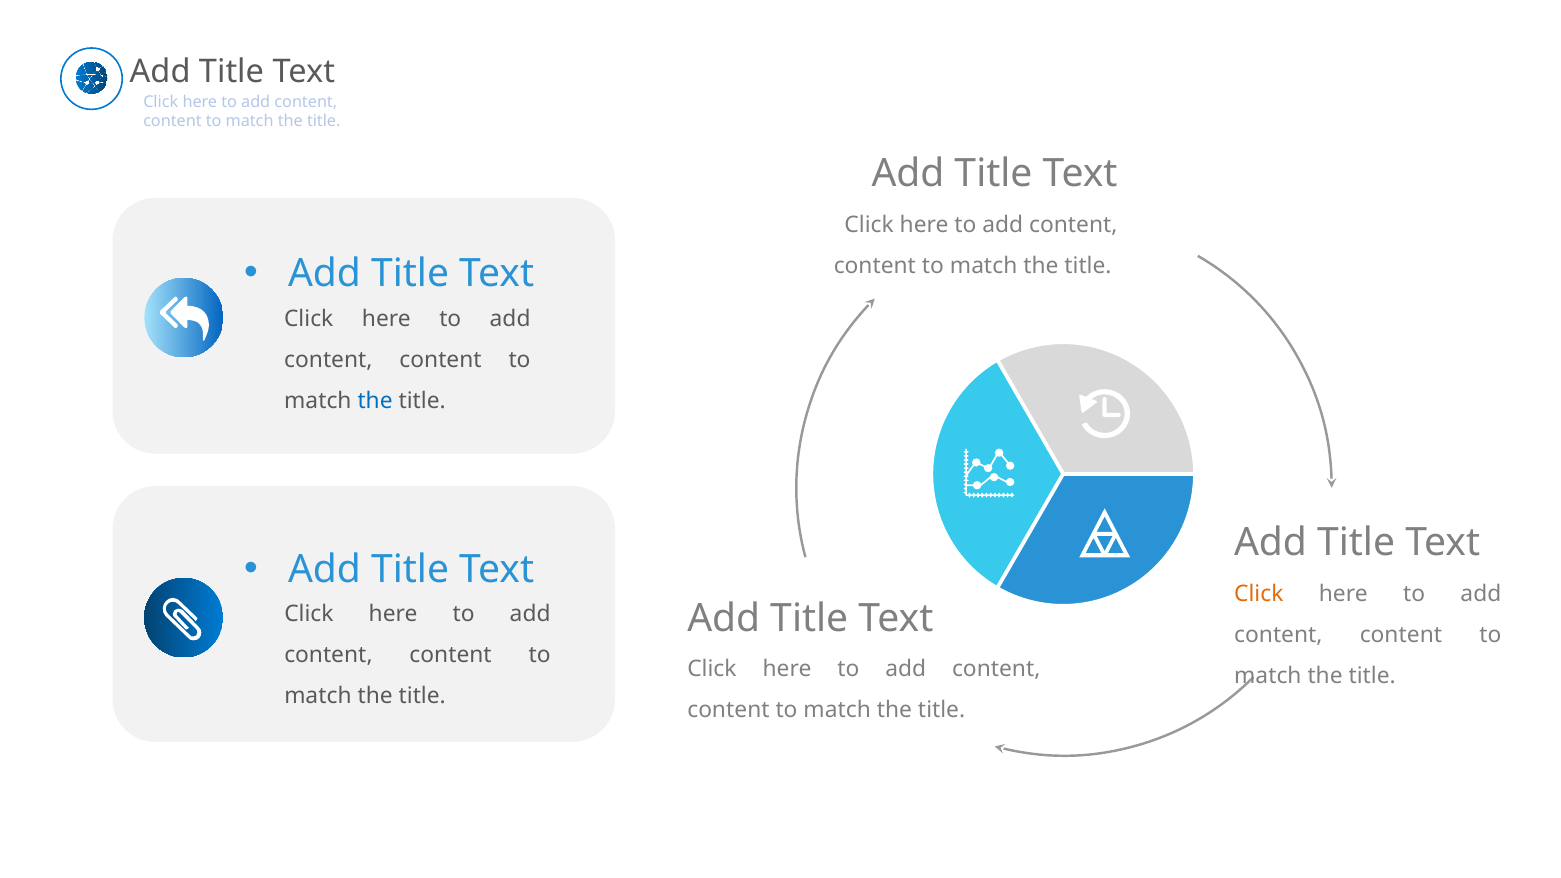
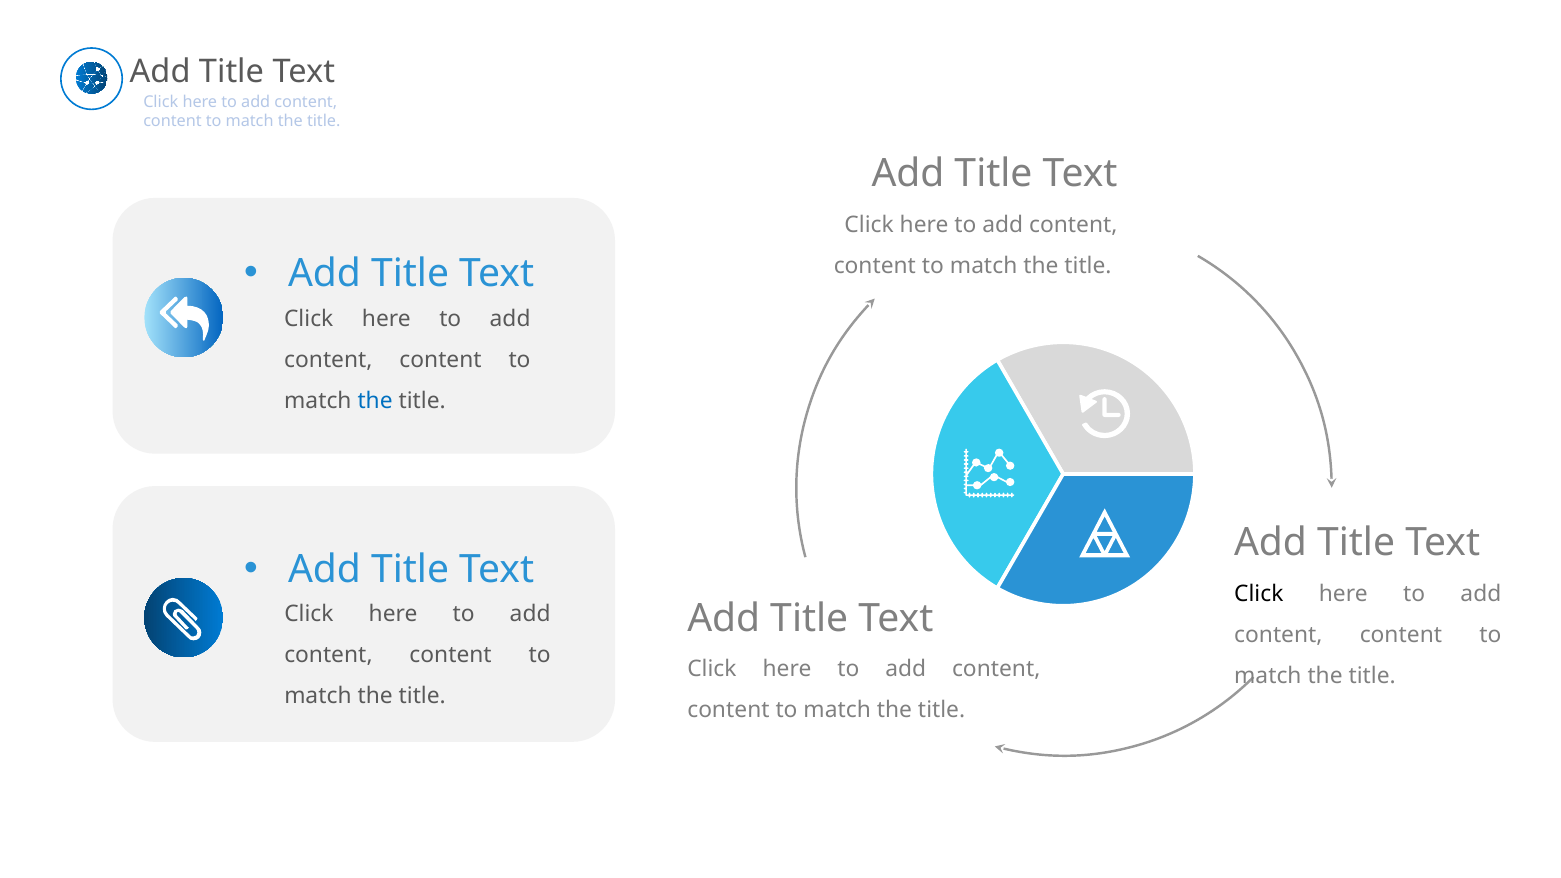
Click colour: orange -> black (1259, 594)
